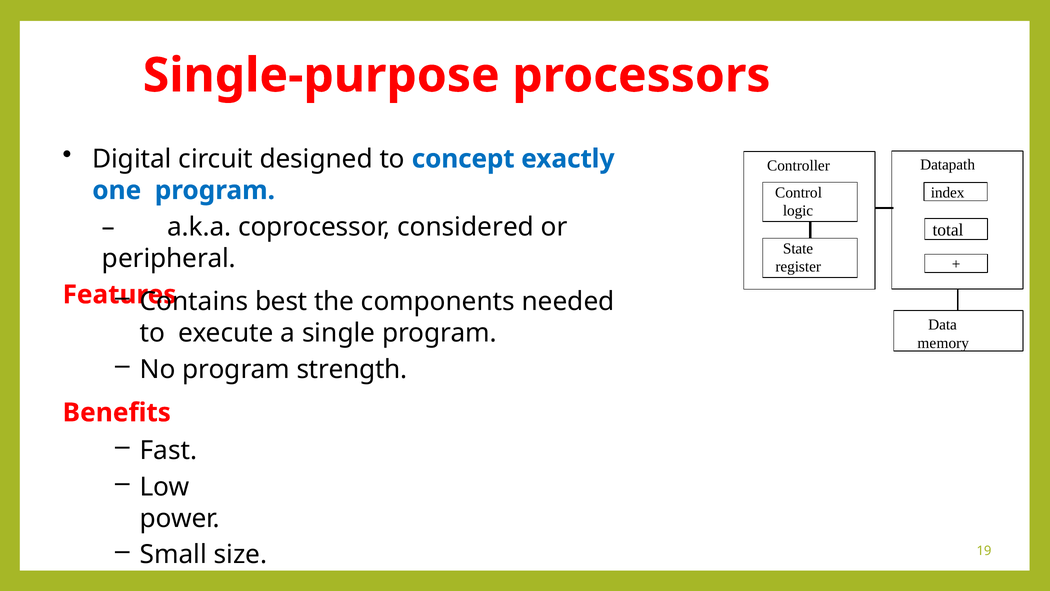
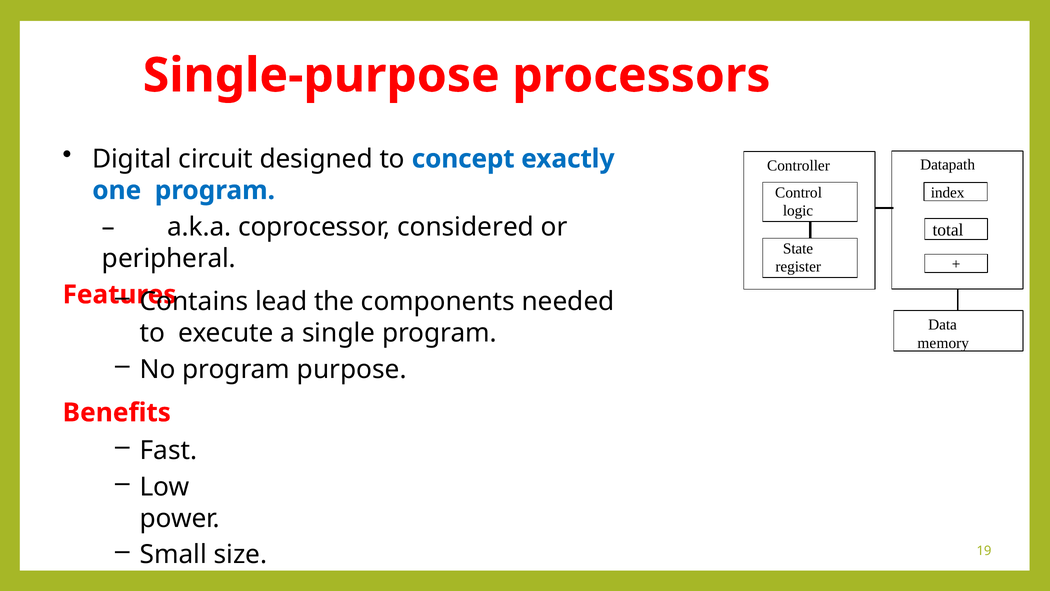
best: best -> lead (281, 301)
strength: strength -> purpose (352, 369)
